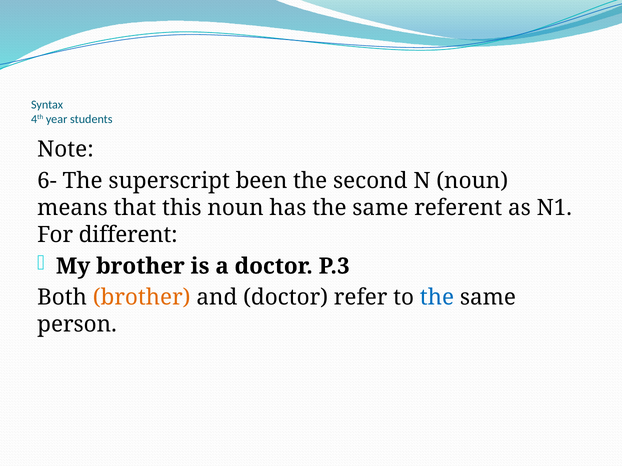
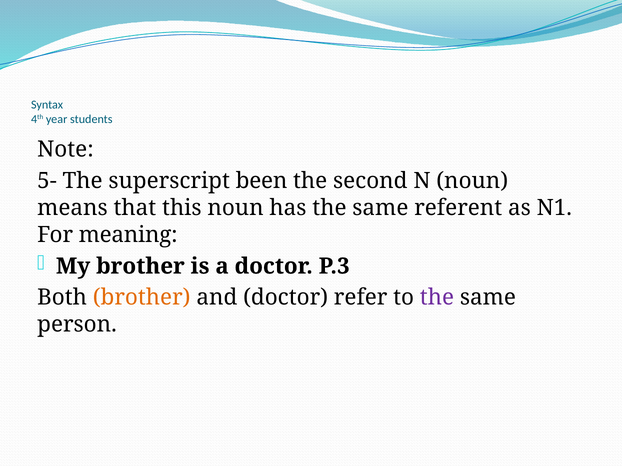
6-: 6- -> 5- (47, 181)
different: different -> meaning (128, 235)
the colour: blue -> purple (437, 298)
